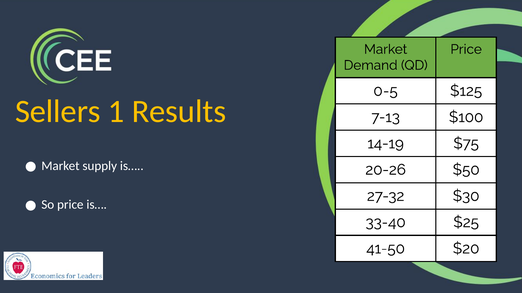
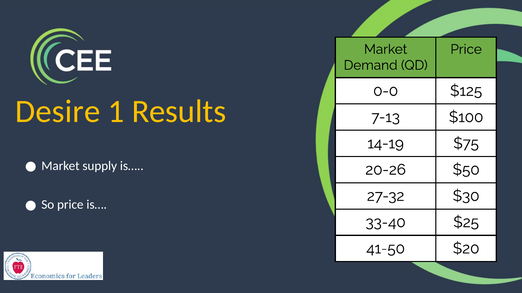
0-5: 0-5 -> 0-0 (386, 91)
Sellers: Sellers -> Desire (58, 112)
